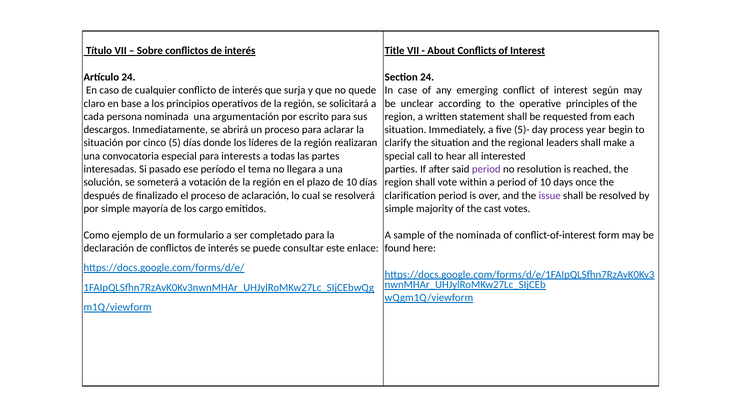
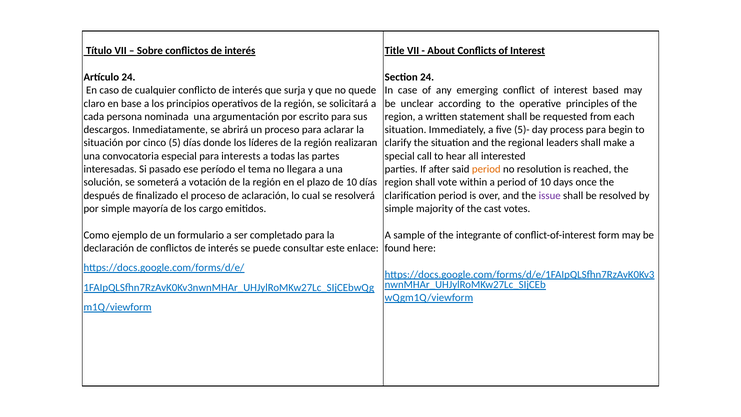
según: según -> based (606, 90)
process year: year -> para (596, 130)
period colour: purple -> orange (486, 169)
the nominada: nominada -> integrante (479, 235)
